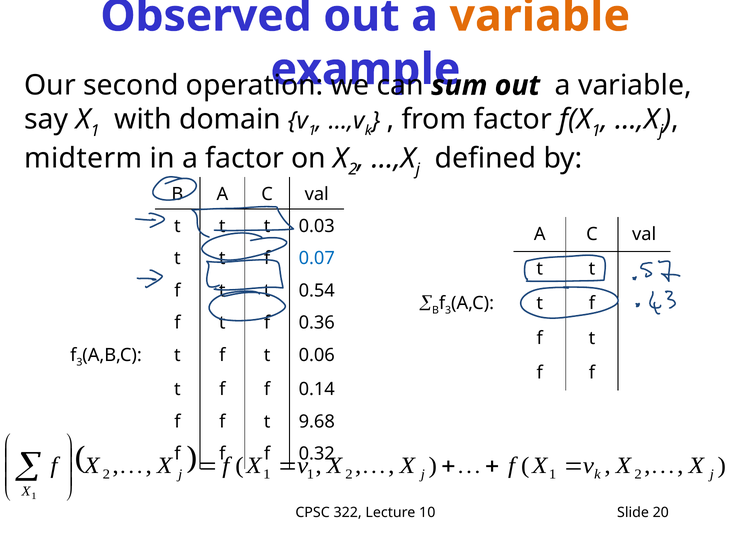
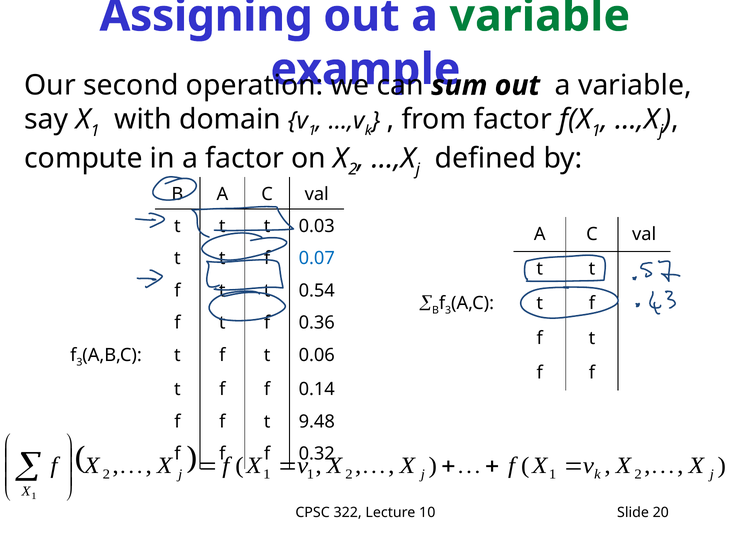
Observed: Observed -> Assigning (206, 16)
variable colour: orange -> green (540, 16)
midterm: midterm -> compute (84, 158)
9.68: 9.68 -> 9.48 (317, 422)
